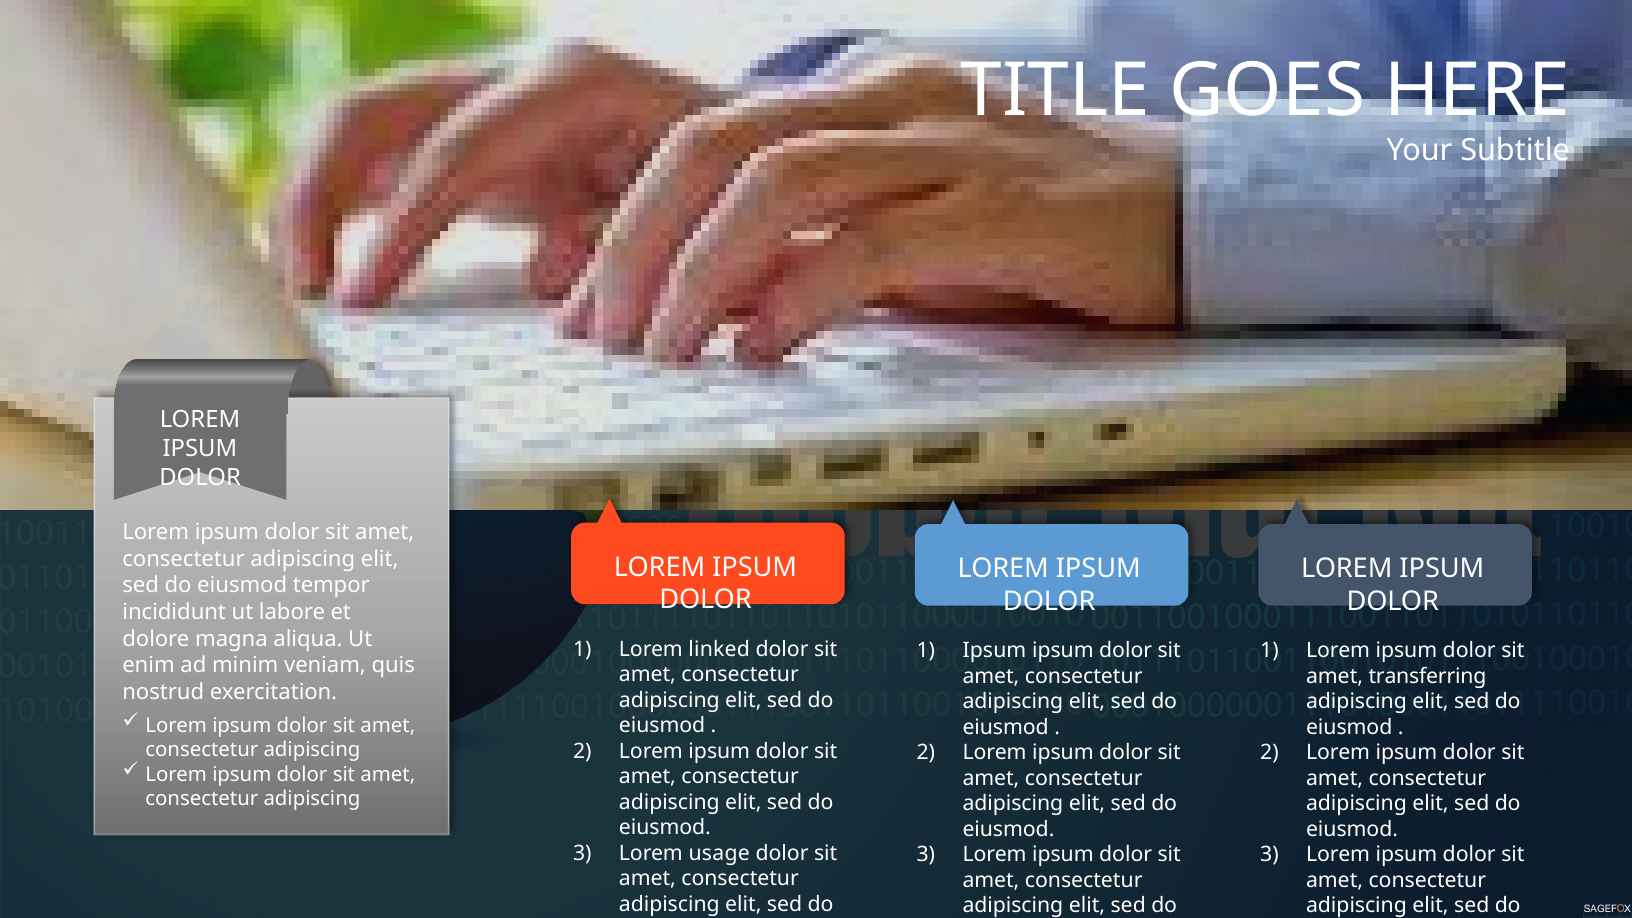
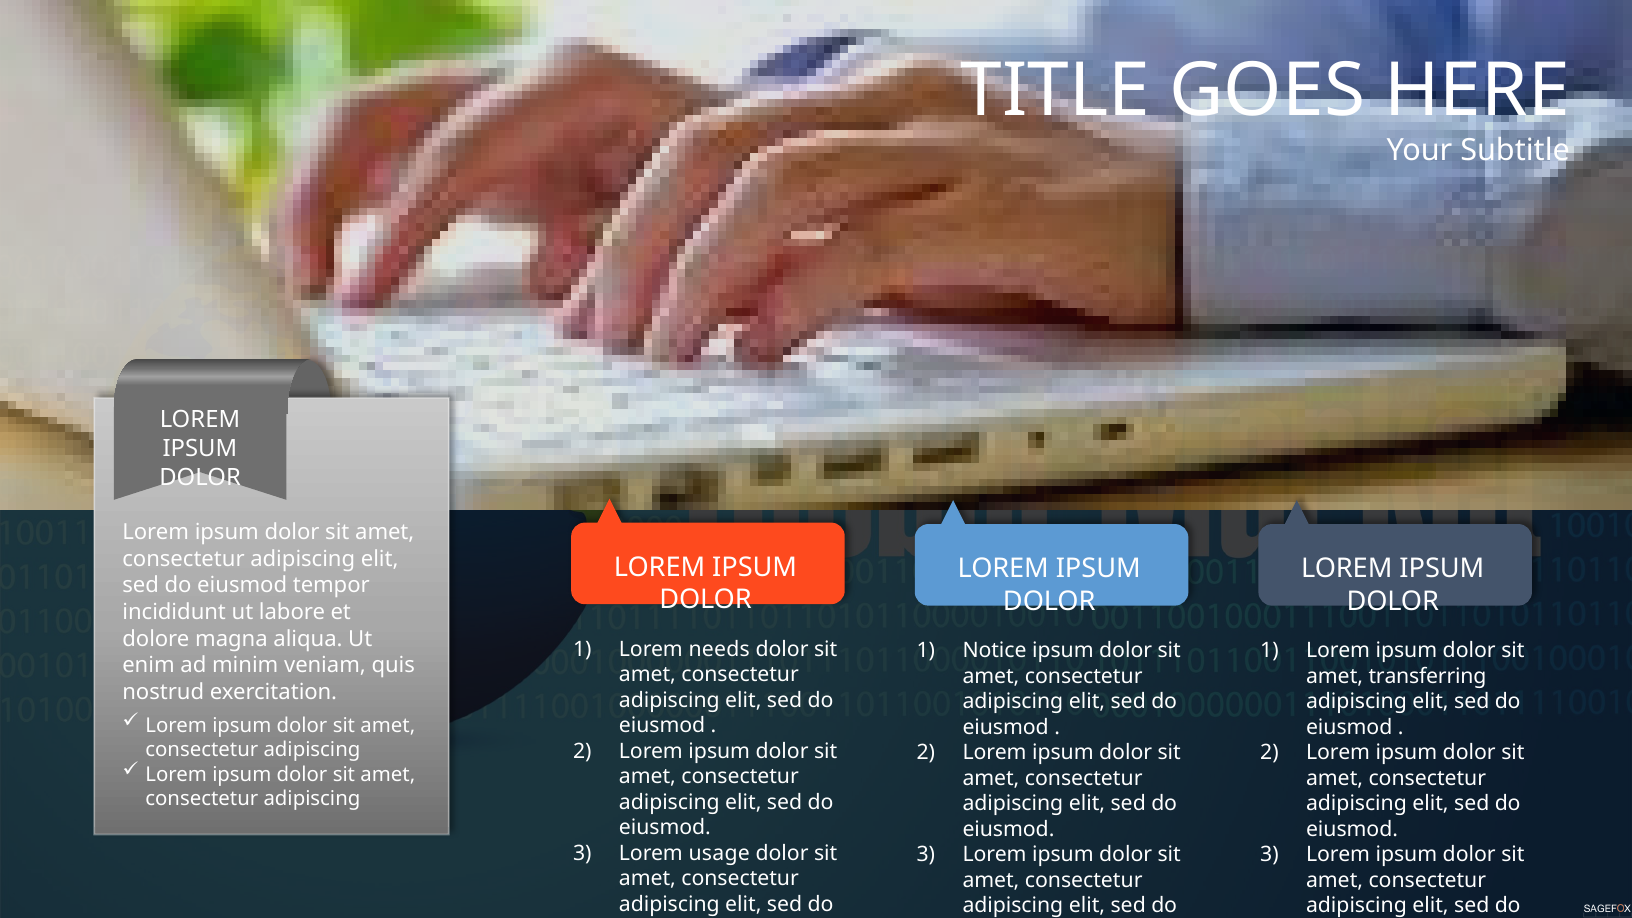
linked: linked -> needs (719, 649)
Ipsum: Ipsum -> Notice (995, 651)
